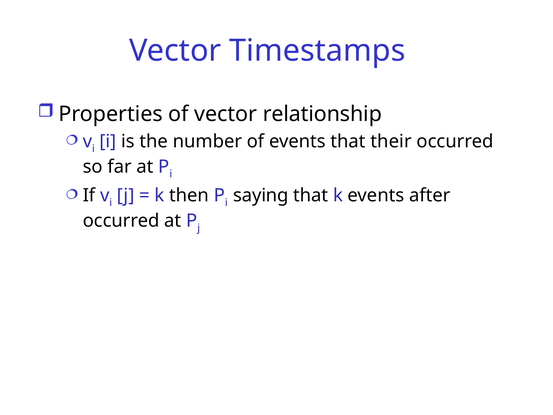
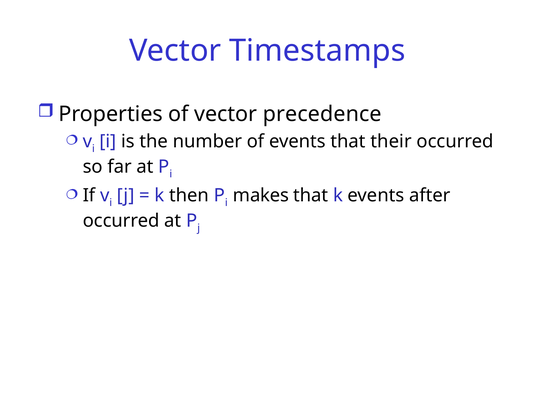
relationship: relationship -> precedence (322, 114)
saying: saying -> makes (261, 195)
